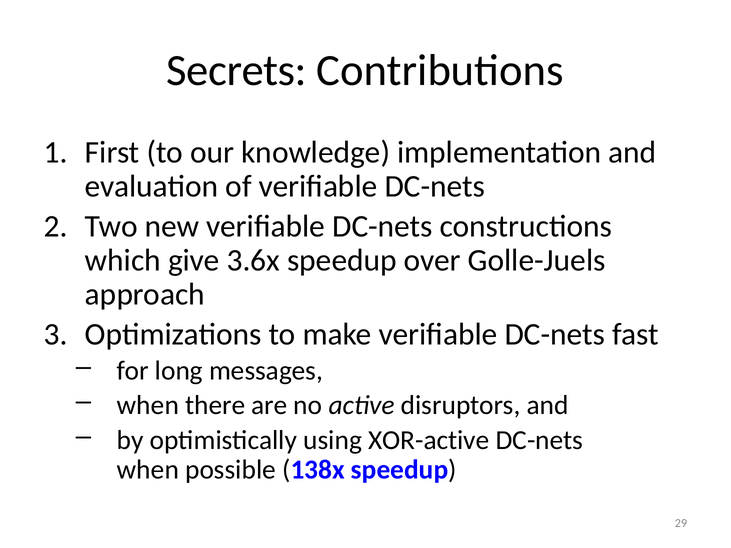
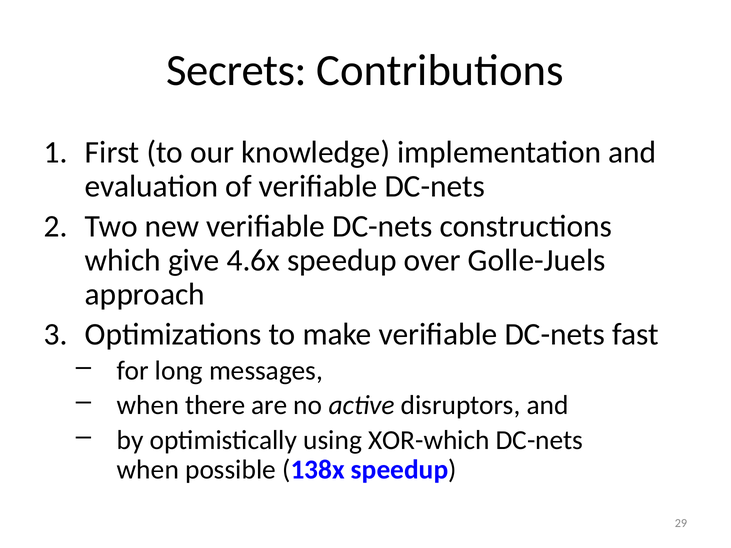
3.6x: 3.6x -> 4.6x (253, 261)
XOR-active: XOR-active -> XOR-which (429, 440)
